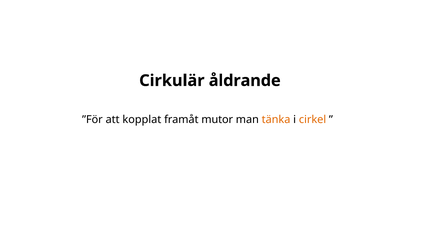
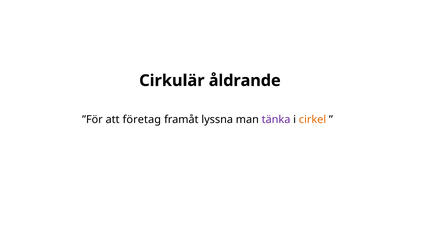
kopplat: kopplat -> företag (142, 120)
mutor: mutor -> lyssna (217, 120)
tänka colour: orange -> purple (276, 120)
